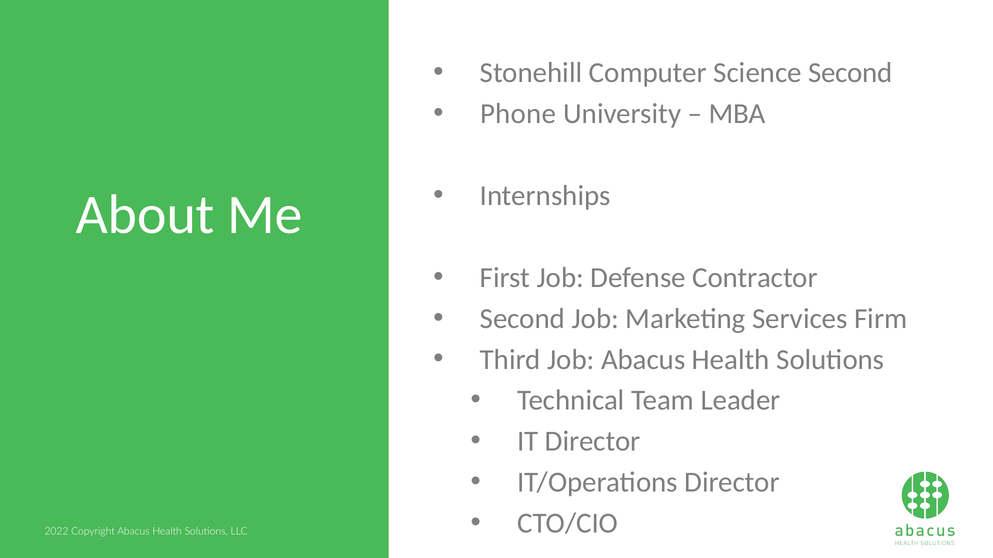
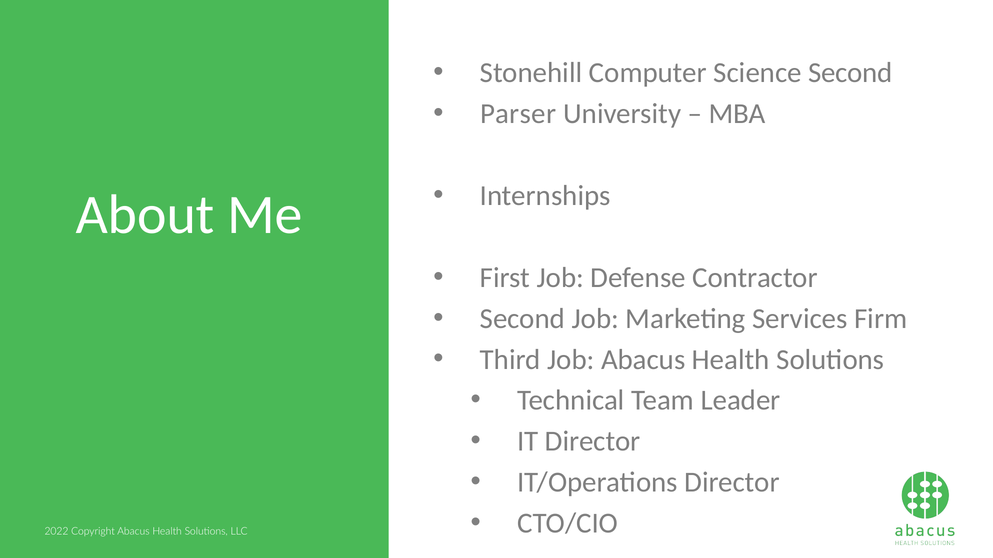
Phone: Phone -> Parser (518, 114)
